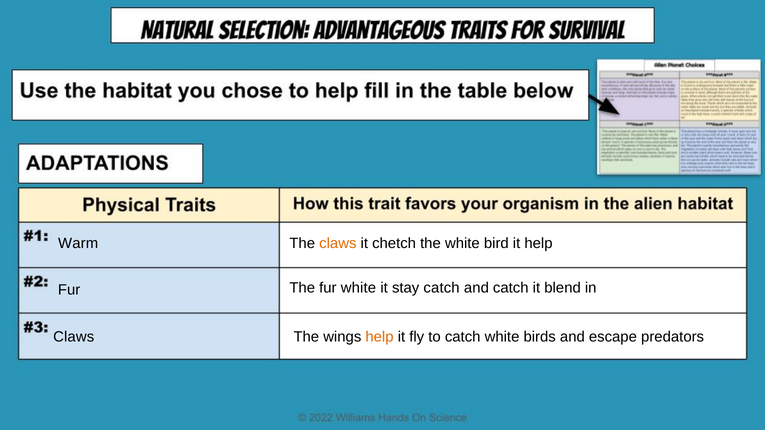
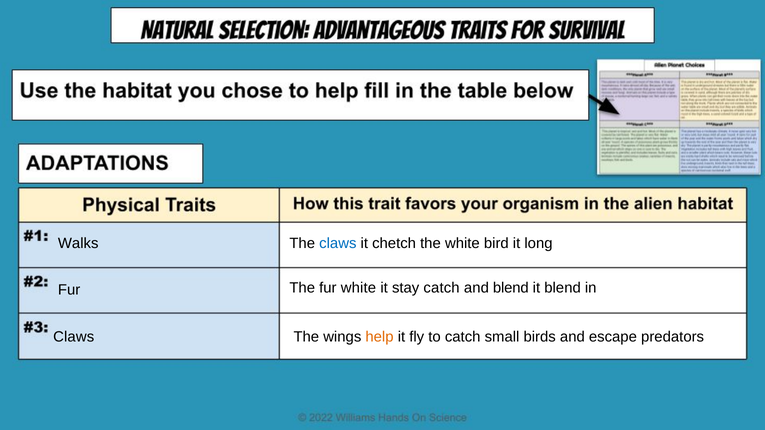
Warm: Warm -> Walks (78, 244)
claws colour: orange -> blue (338, 244)
it help: help -> long (539, 244)
and catch: catch -> blend (511, 288)
catch white: white -> small (502, 337)
